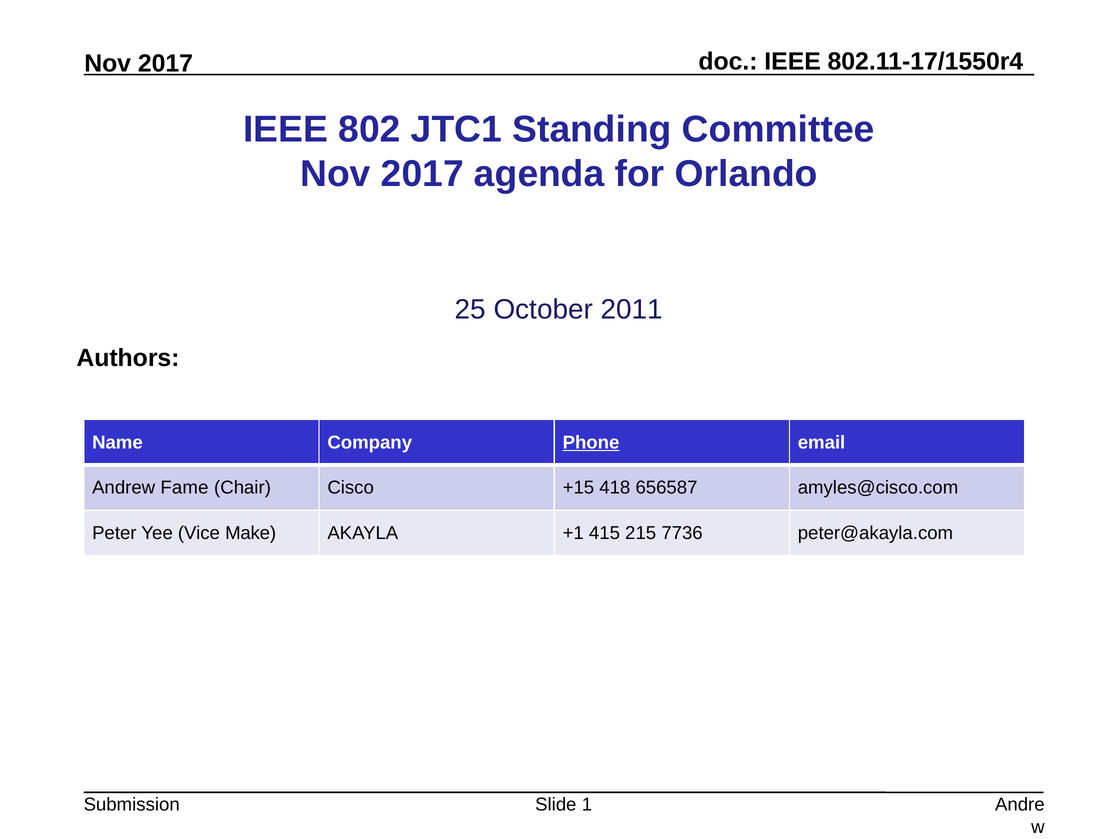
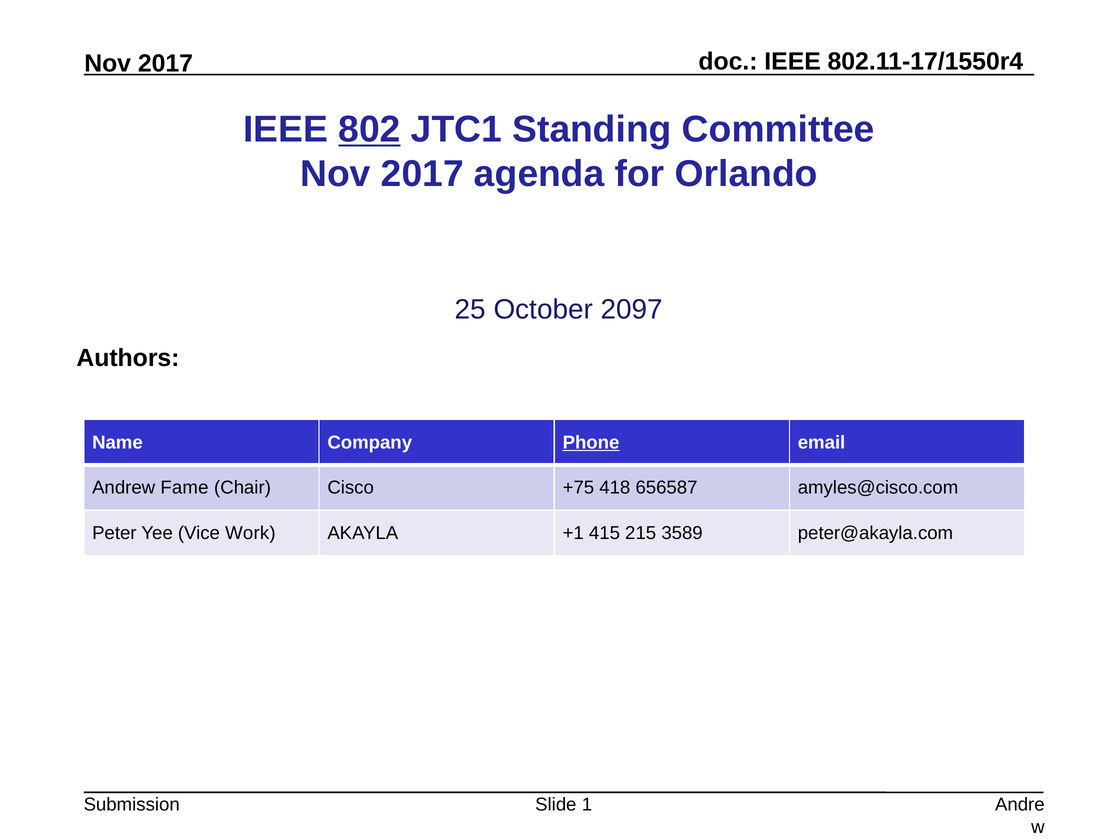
802 underline: none -> present (369, 129)
2011: 2011 -> 2097 (632, 309)
+15: +15 -> +75 (578, 488)
Make: Make -> Work (250, 533)
7736: 7736 -> 3589 (682, 533)
